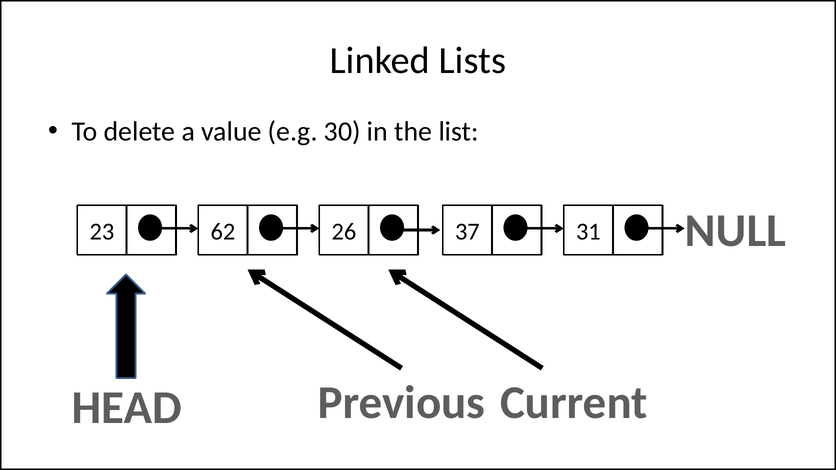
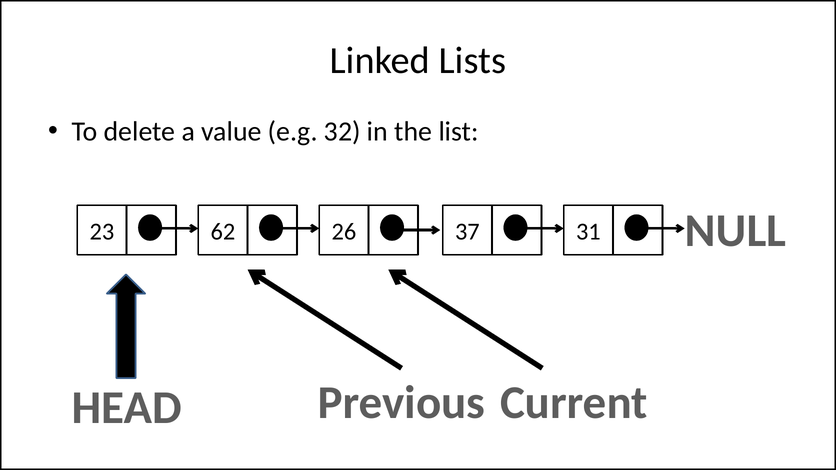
30: 30 -> 32 (342, 132)
